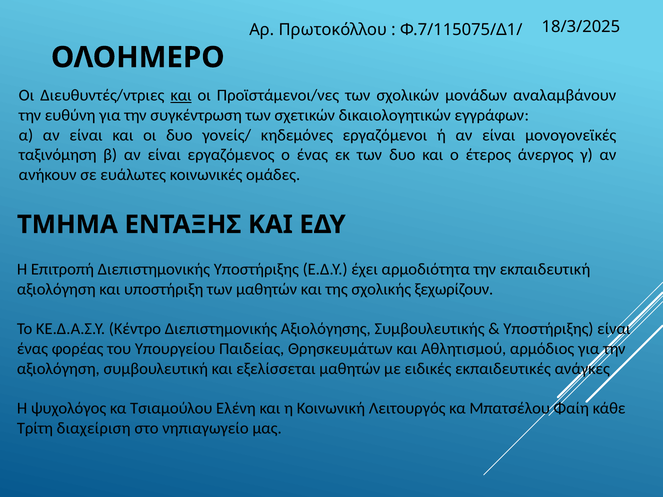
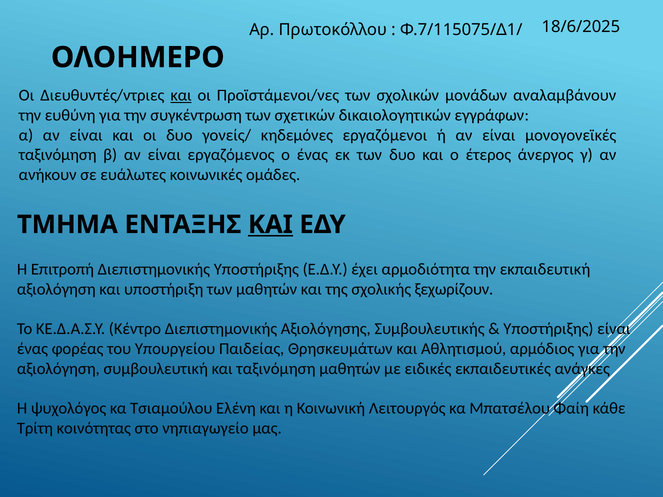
18/3/2025: 18/3/2025 -> 18/6/2025 (581, 27)
ΚΑΙ underline: none -> present (270, 225)
και εξελίσσεται: εξελίσσεται -> ταξινόμηση (276, 369)
διαχείριση: διαχείριση -> κοινότητας (94, 428)
